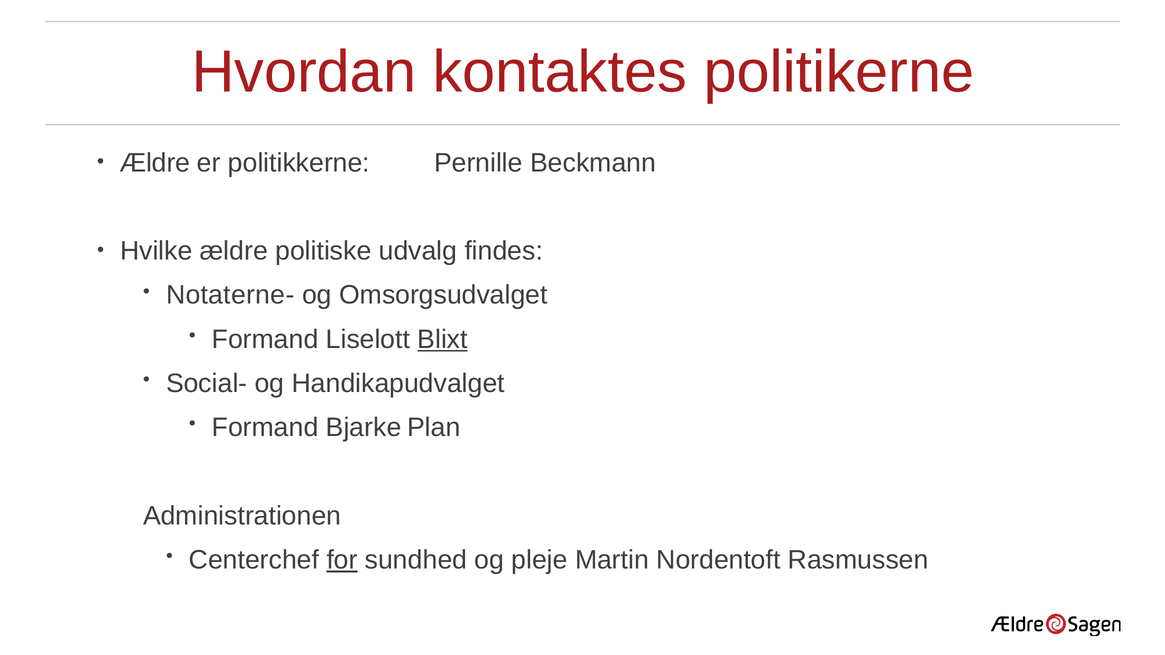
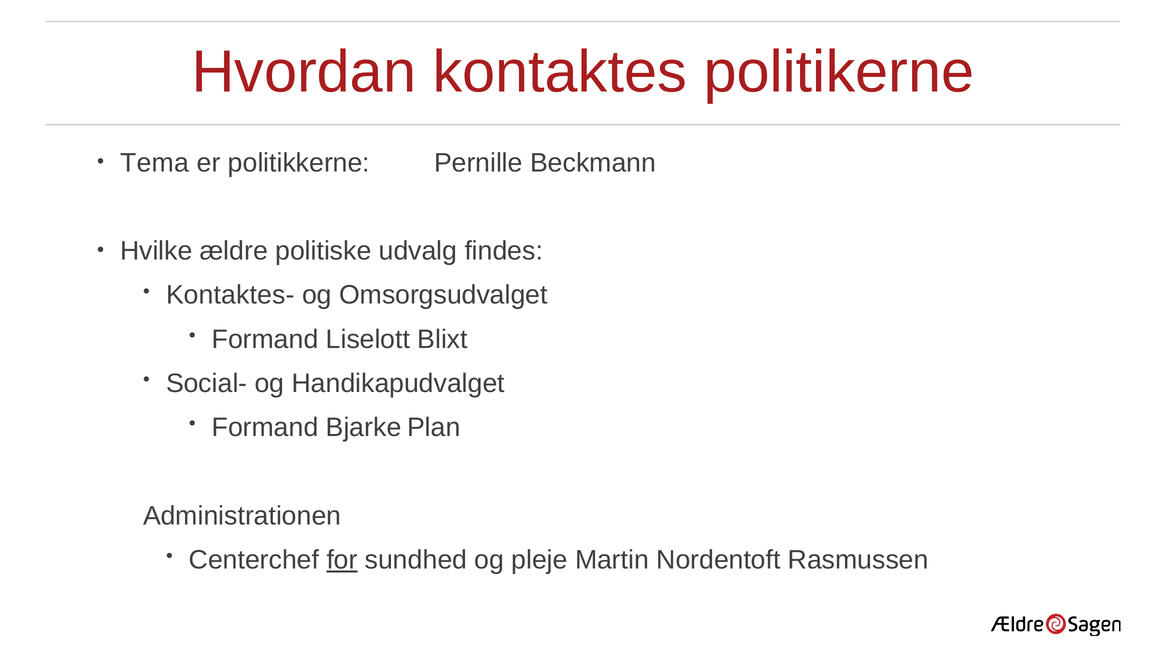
Ældre: Ældre -> Tema (155, 163)
Notaterne-: Notaterne- -> Kontaktes- (230, 295)
Blixt underline: present -> none (443, 339)
